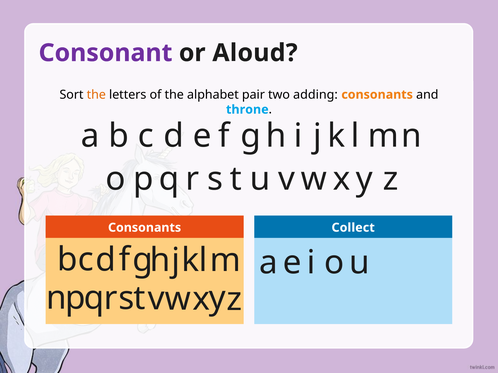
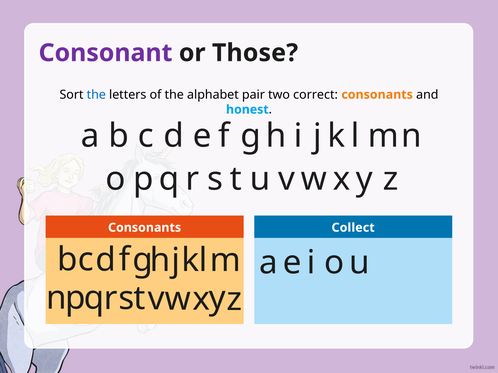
Aloud: Aloud -> Those (255, 53)
the colour: orange -> blue (96, 95)
adding: adding -> correct (316, 95)
throne: throne -> honest (247, 110)
